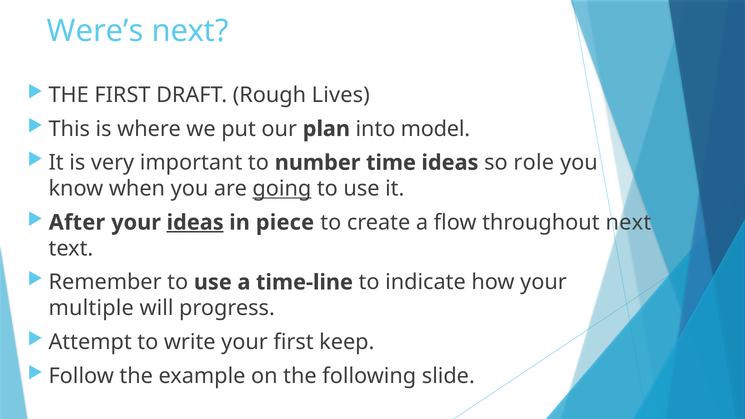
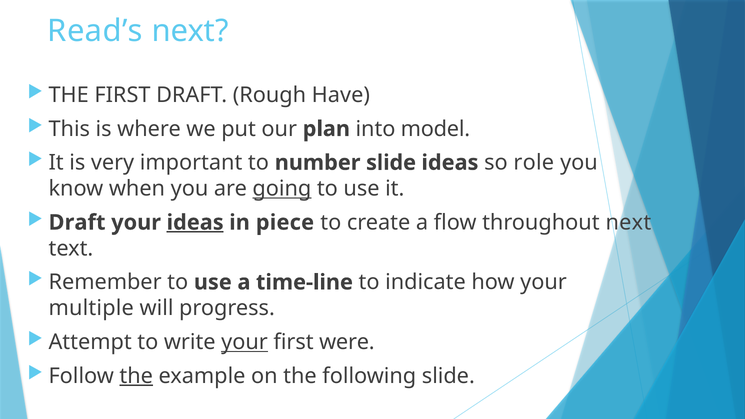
Were’s: Were’s -> Read’s (95, 31)
Lives: Lives -> Have (341, 95)
number time: time -> slide (391, 163)
After: After -> Draft (77, 223)
your underline: none -> present (245, 342)
keep: keep -> were (347, 342)
the underline: none -> present (136, 376)
